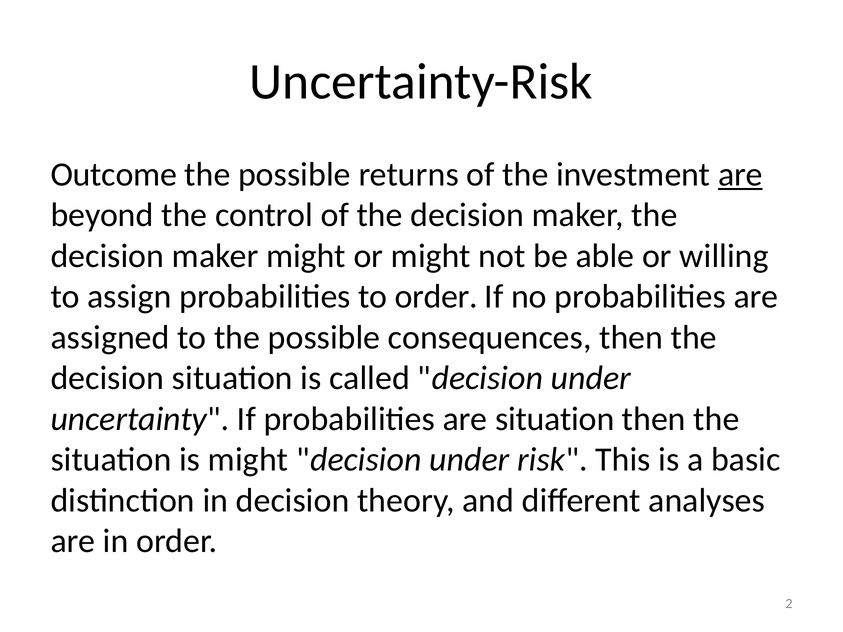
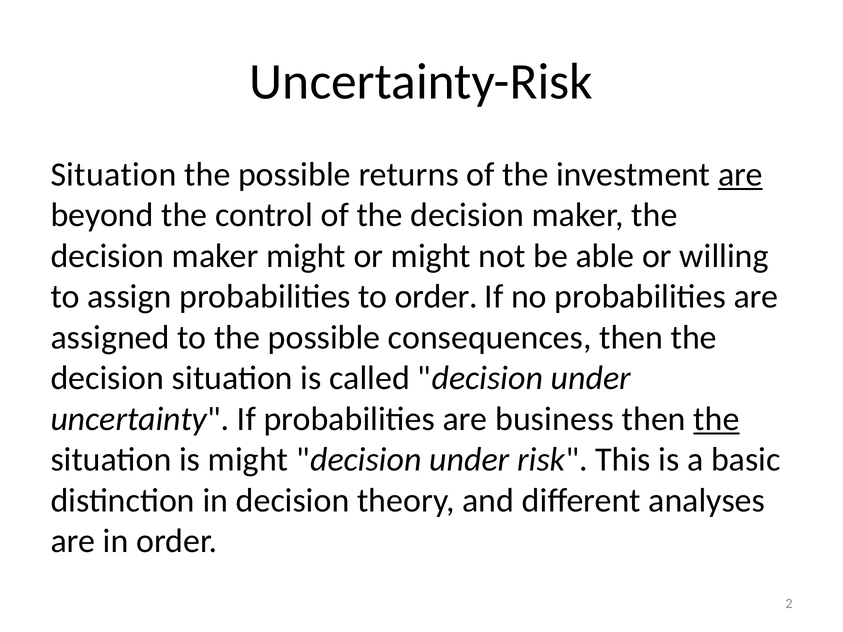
Outcome: Outcome -> Situation (114, 174)
are situation: situation -> business (555, 419)
the underline: none -> present (717, 419)
